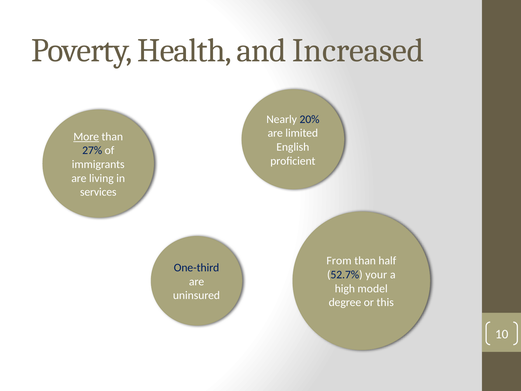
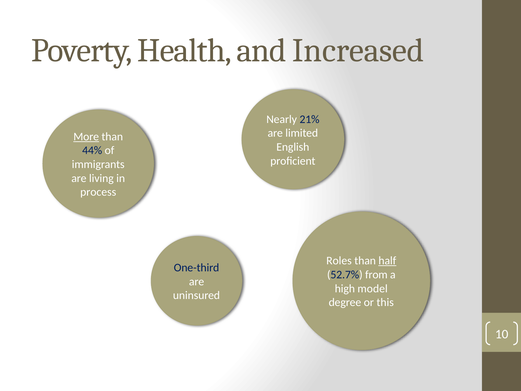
20%: 20% -> 21% (309, 119)
27%: 27% -> 44% (92, 150)
services: services -> process (98, 192)
From: From -> Roles (339, 261)
half underline: none -> present (387, 261)
your: your -> from (376, 274)
